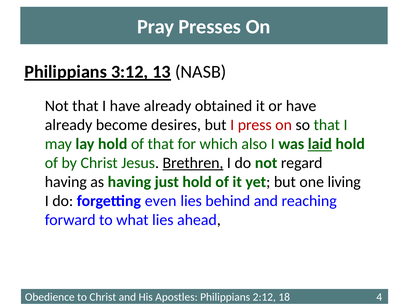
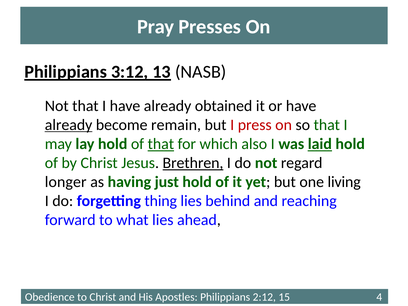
already underline: none -> present (69, 125)
desires: desires -> remain (176, 125)
that underline: none -> present (161, 144)
having: having -> longer (66, 182)
even: even -> thing (161, 201)
18: 18 -> 15 (284, 297)
